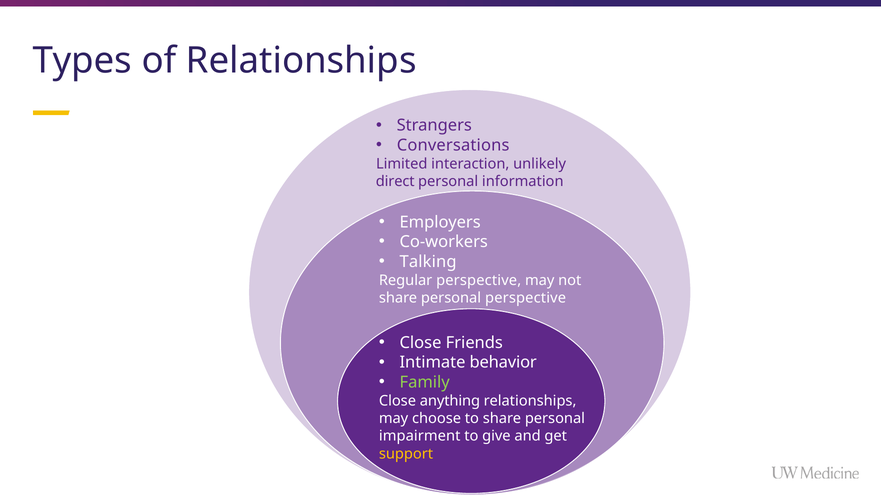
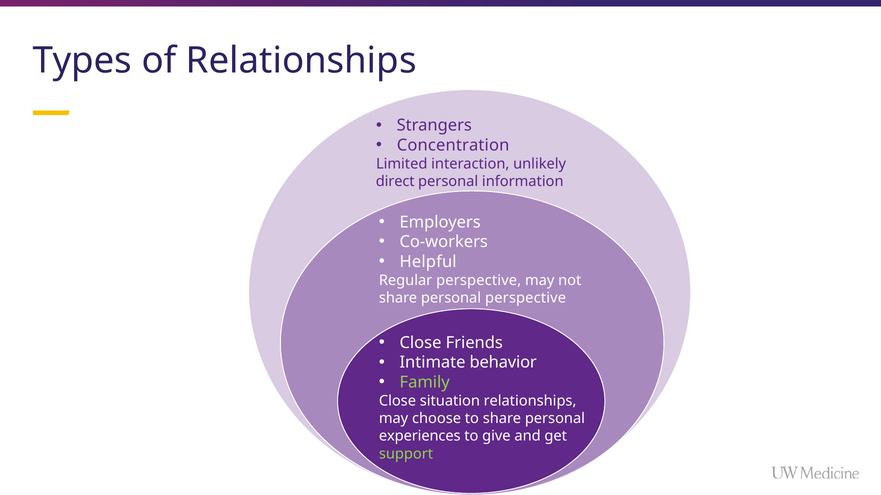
Conversations: Conversations -> Concentration (453, 145)
Talking: Talking -> Helpful (428, 262)
anything: anything -> situation (450, 401)
impairment: impairment -> experiences (420, 437)
support colour: yellow -> light green (406, 454)
